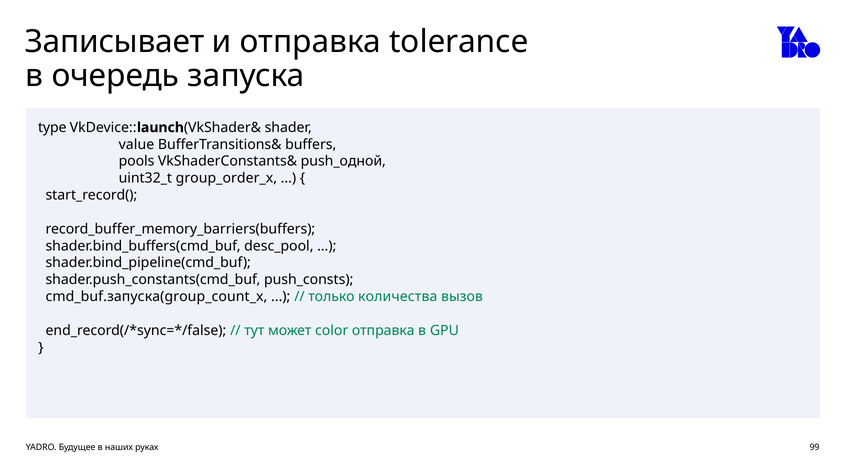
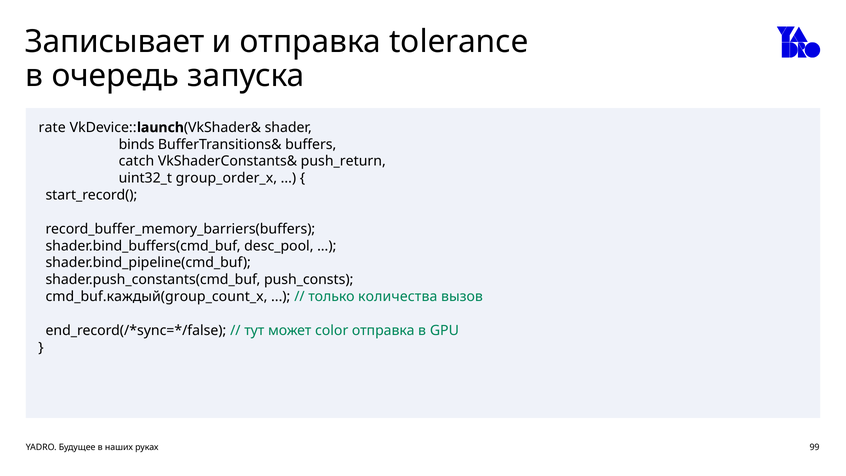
type: type -> rate (52, 127)
value: value -> binds (137, 144)
pools: pools -> catch (136, 161)
push_одной: push_одной -> push_return (343, 161)
cmd_buf.запуска(group_count_x: cmd_buf.запуска(group_count_x -> cmd_buf.каждый(group_count_x (157, 297)
